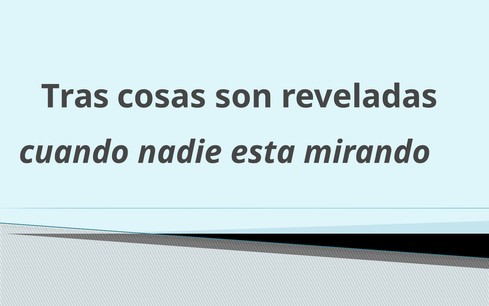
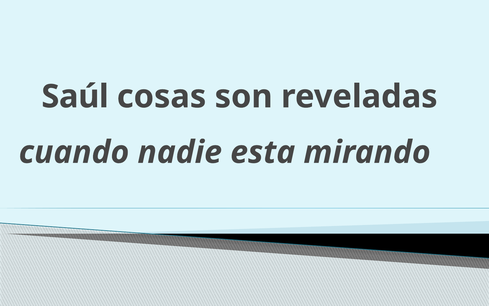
Tras: Tras -> Saúl (75, 96)
